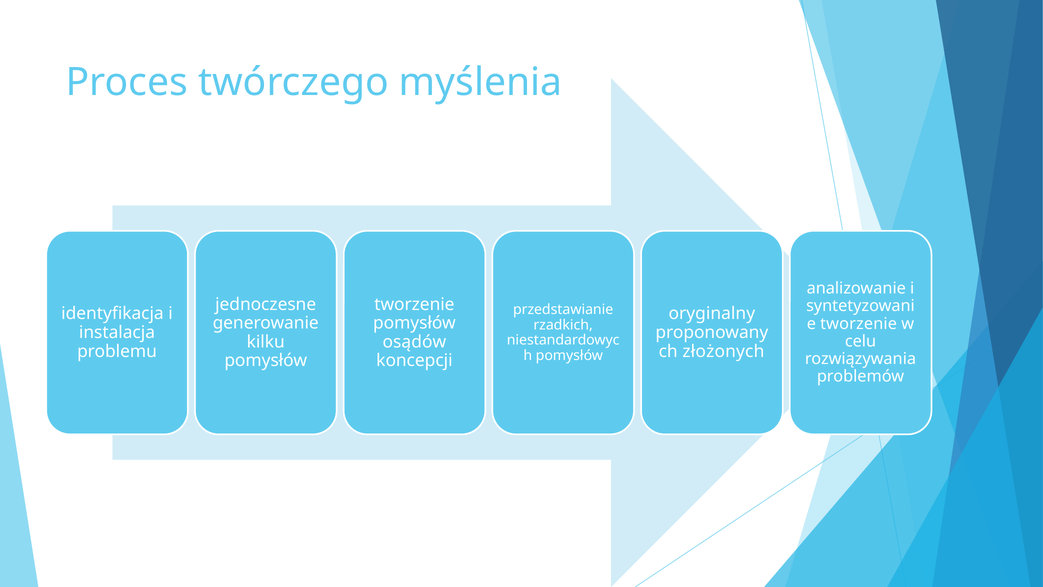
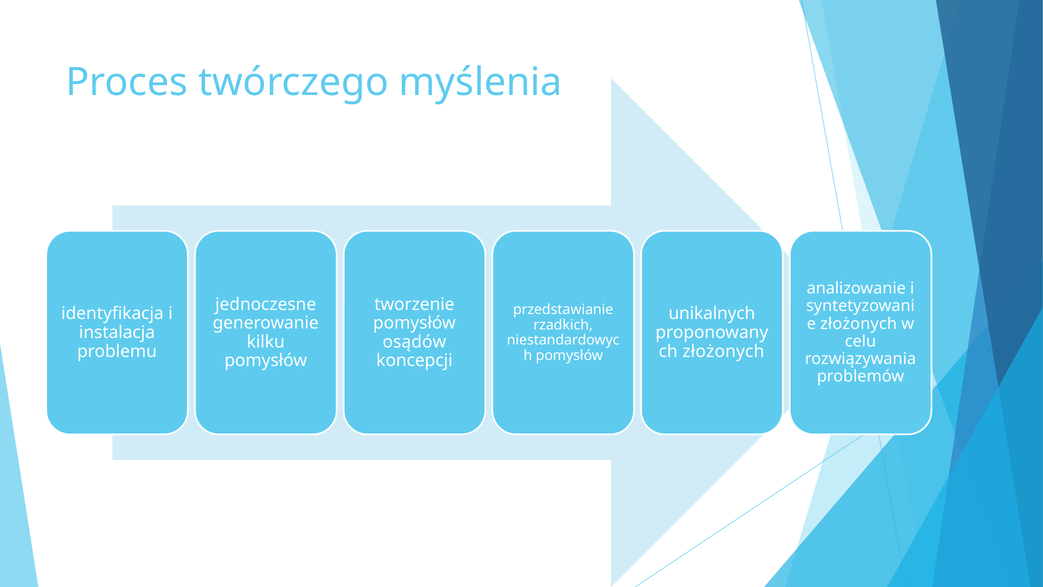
oryginalny: oryginalny -> unikalnych (712, 314)
tworzenie: tworzenie -> złożonych (859, 324)
